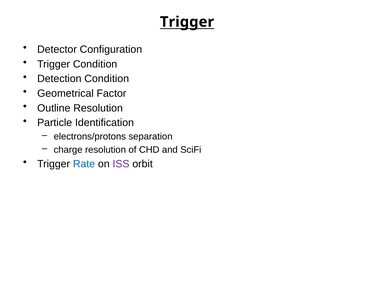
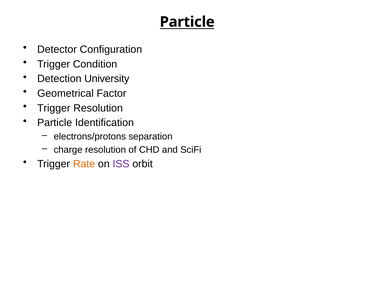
Trigger: Trigger -> Particle (187, 22)
Detection Condition: Condition -> University (107, 79)
Outline: Outline -> Trigger (54, 108)
Rate colour: blue -> orange (84, 164)
